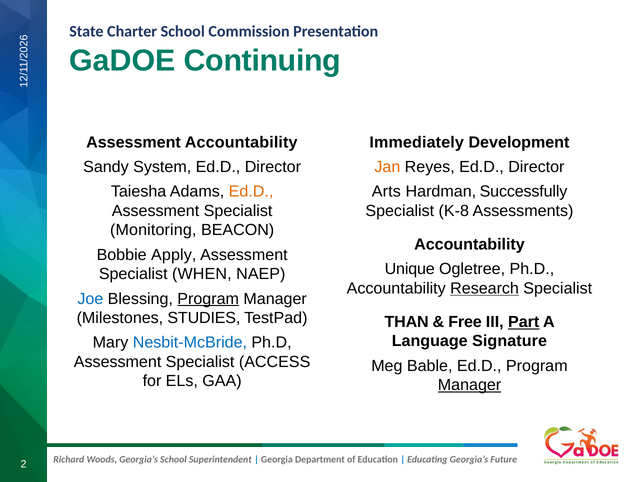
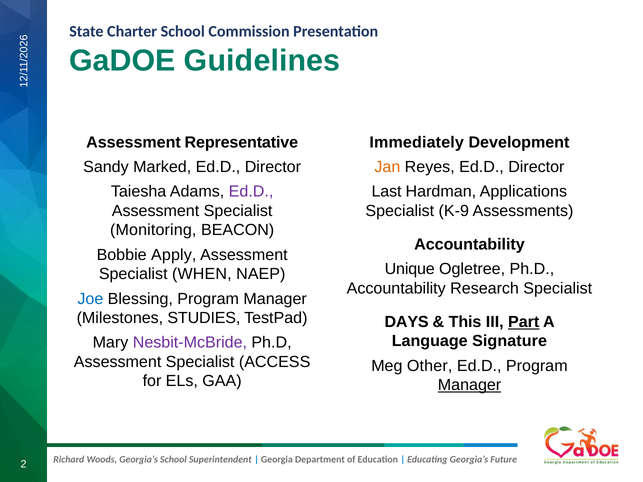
Continuing: Continuing -> Guidelines (262, 61)
Assessment Accountability: Accountability -> Representative (241, 142)
System: System -> Marked (162, 167)
Arts: Arts -> Last (387, 192)
Successfully: Successfully -> Applications (523, 192)
Ed.D colour: orange -> purple (251, 192)
K-8: K-8 -> K-9 (454, 211)
Research underline: present -> none (485, 288)
Program underline: present -> none (208, 299)
THAN: THAN -> DAYS (407, 322)
Free: Free -> This (465, 322)
Nesbit-McBride colour: blue -> purple (190, 343)
Bable: Bable -> Other (430, 366)
